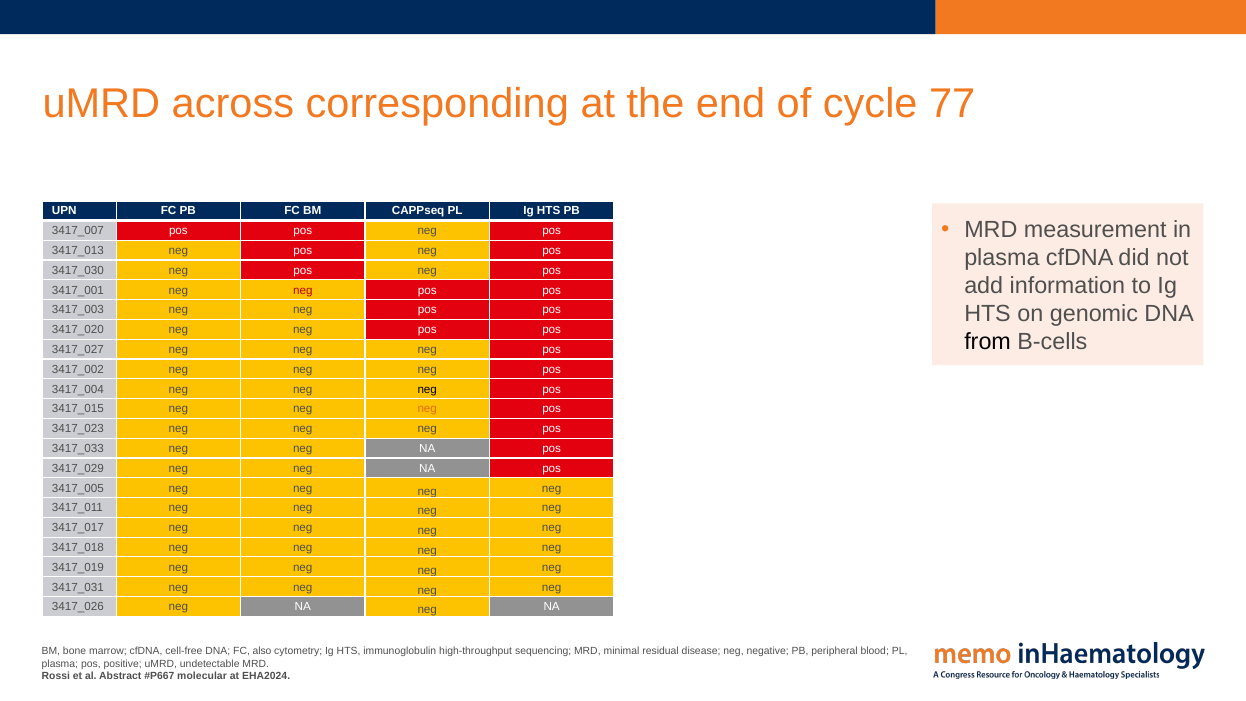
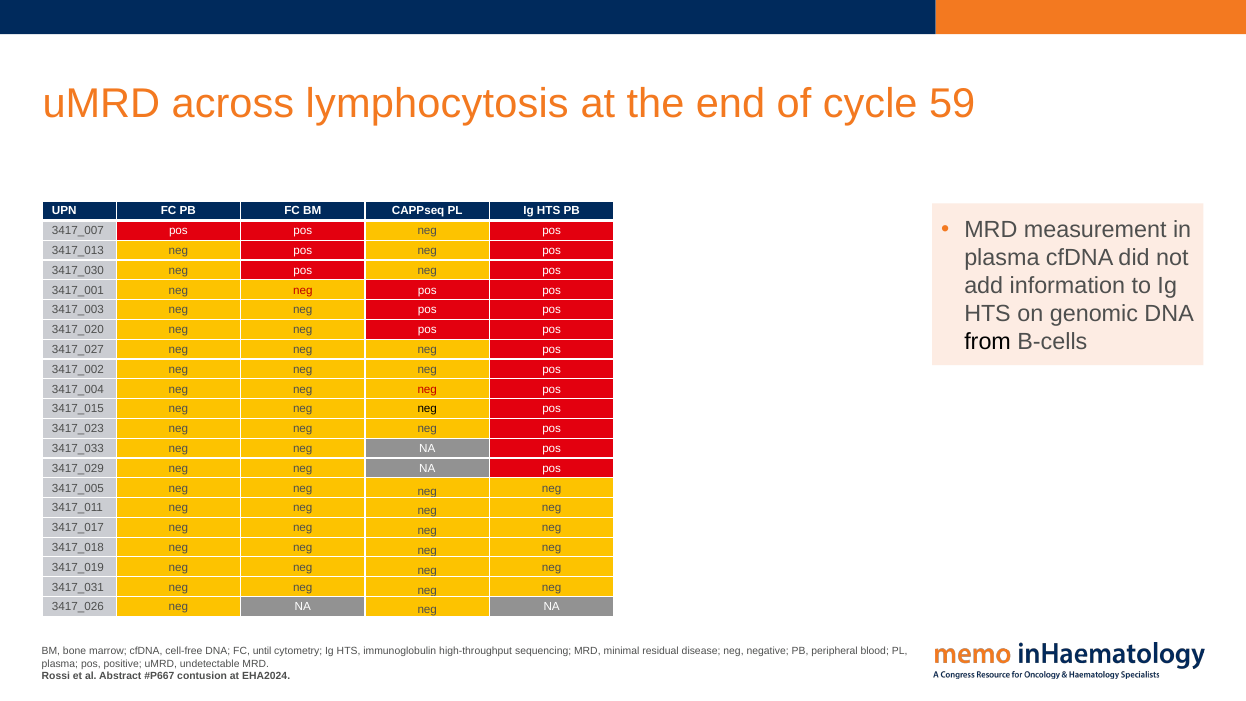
corresponding: corresponding -> lymphocytosis (437, 104)
77: 77 -> 59 (952, 104)
neg colour: black -> red (427, 389)
neg colour: orange -> black (427, 409)
also: also -> until (262, 651)
molecular: molecular -> contusion (202, 676)
